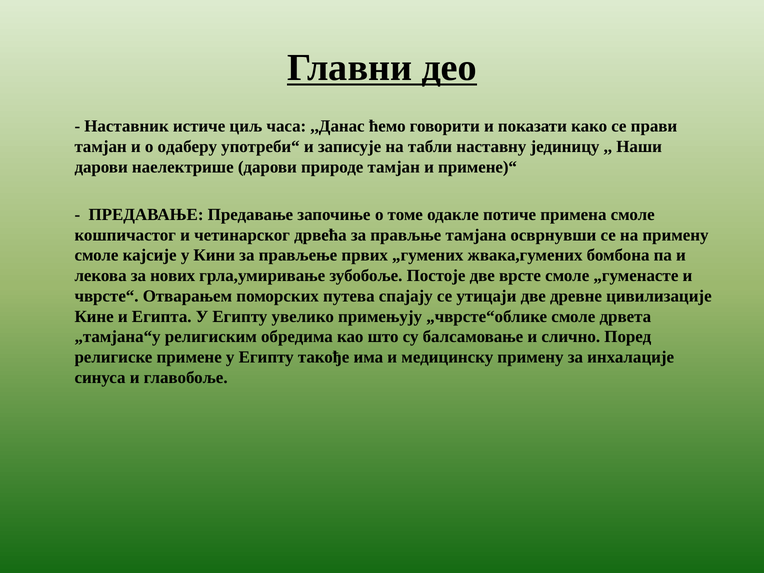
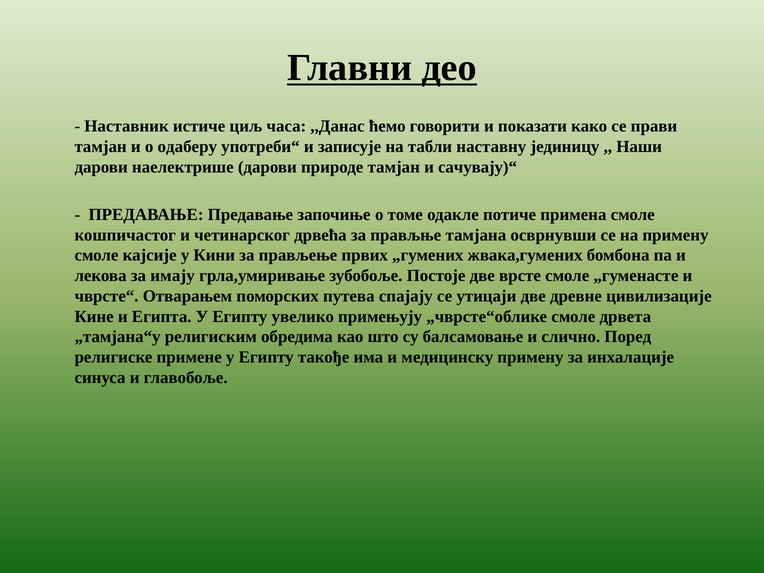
примене)“: примене)“ -> сачувају)“ (478, 167)
нових: нових -> имају (173, 276)
